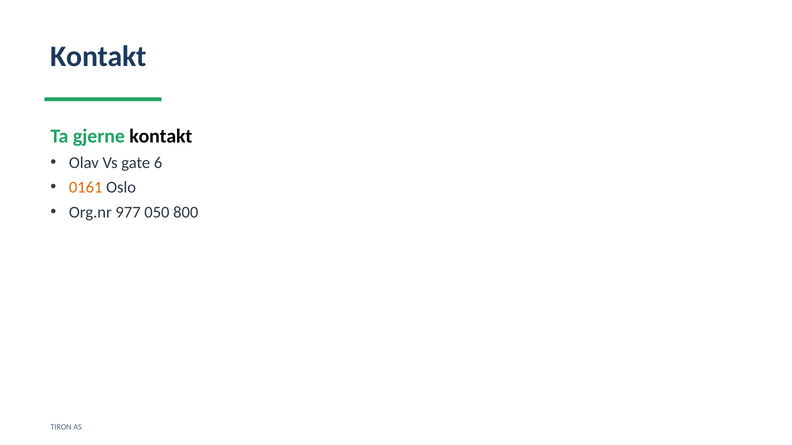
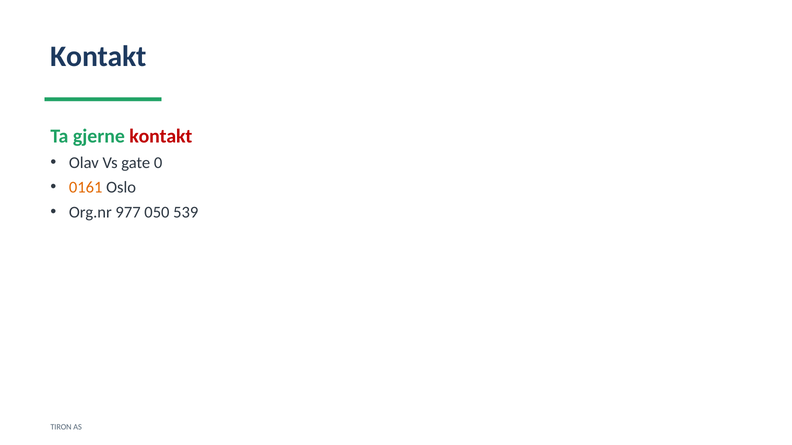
kontakt colour: black -> red (161, 136)
6: 6 -> 0 (158, 163)
800: 800 -> 539 (186, 212)
